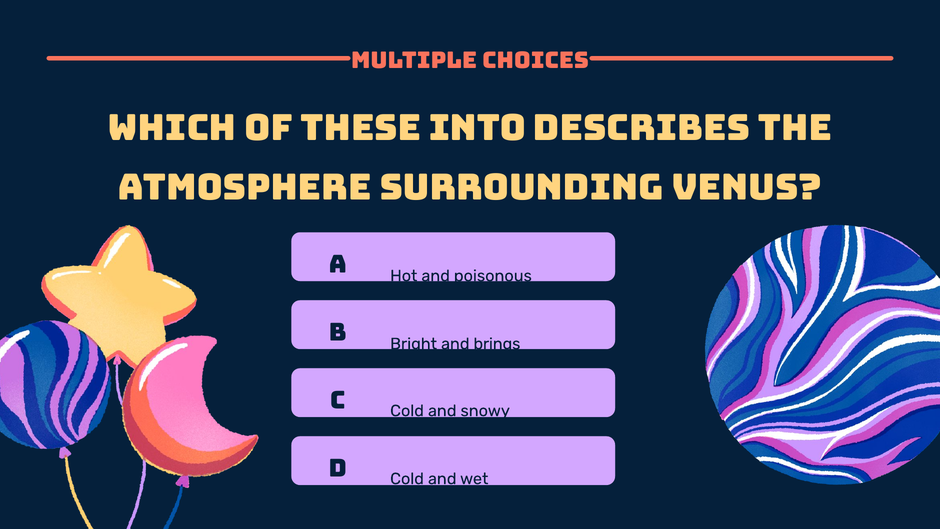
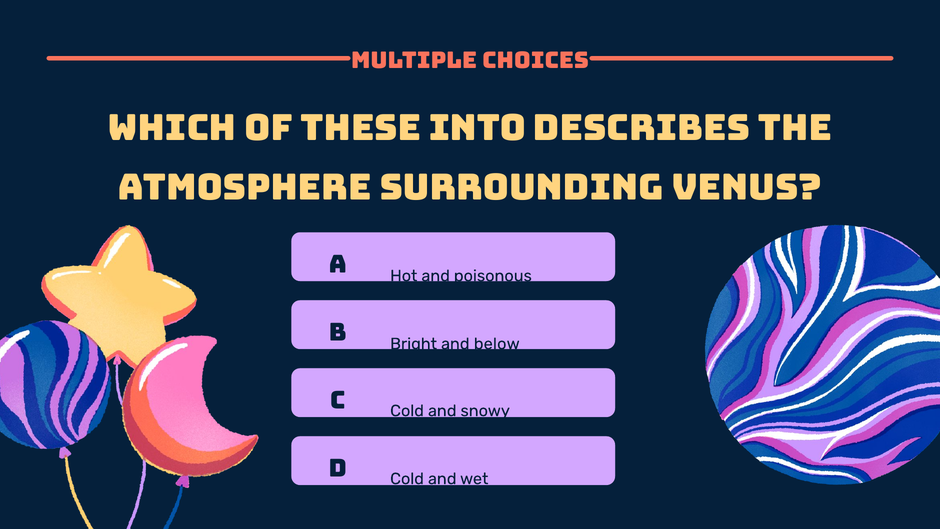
brings: brings -> below (497, 344)
